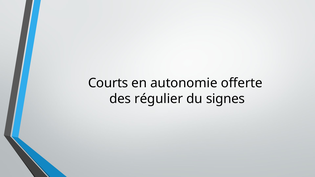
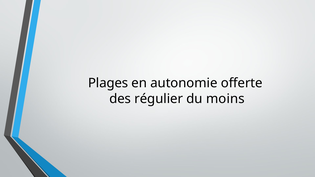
Courts: Courts -> Plages (108, 83)
signes: signes -> moins (225, 99)
